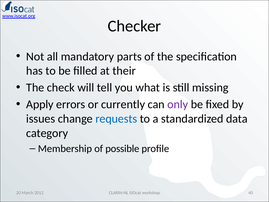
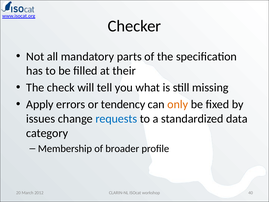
currently: currently -> tendency (123, 104)
only colour: purple -> orange (178, 104)
possible: possible -> broader (122, 148)
